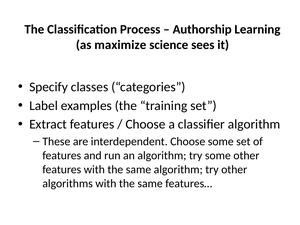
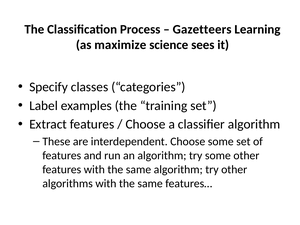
Authorship: Authorship -> Gazetteers (202, 29)
